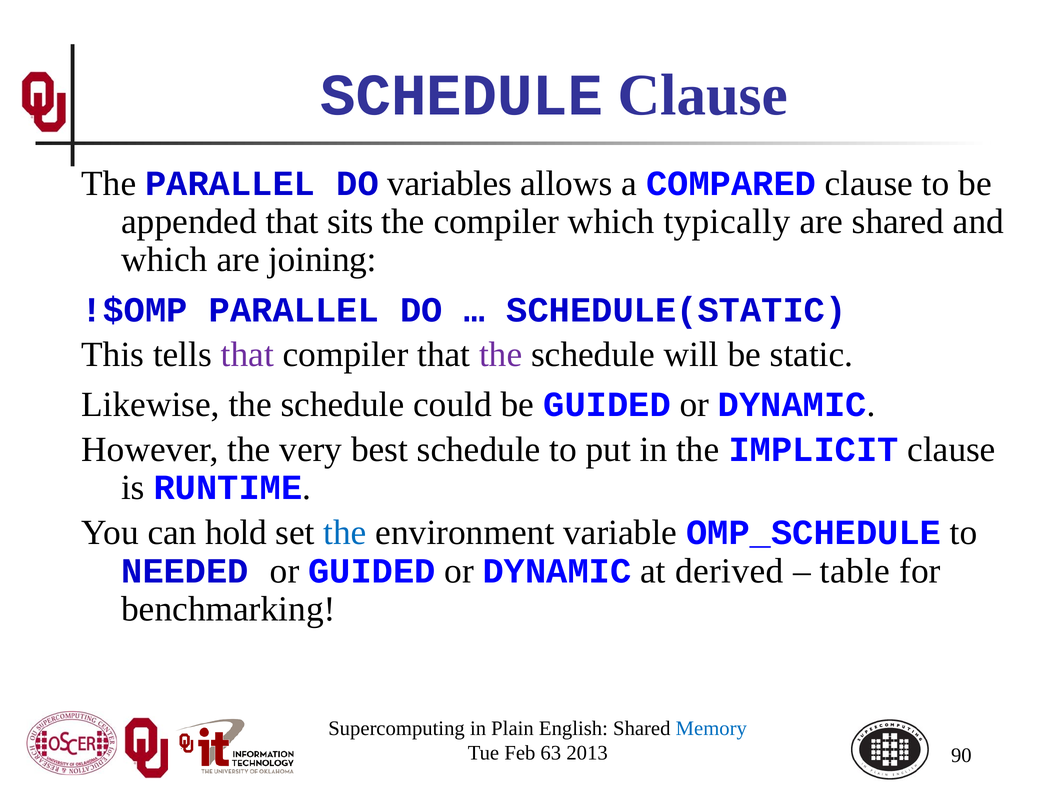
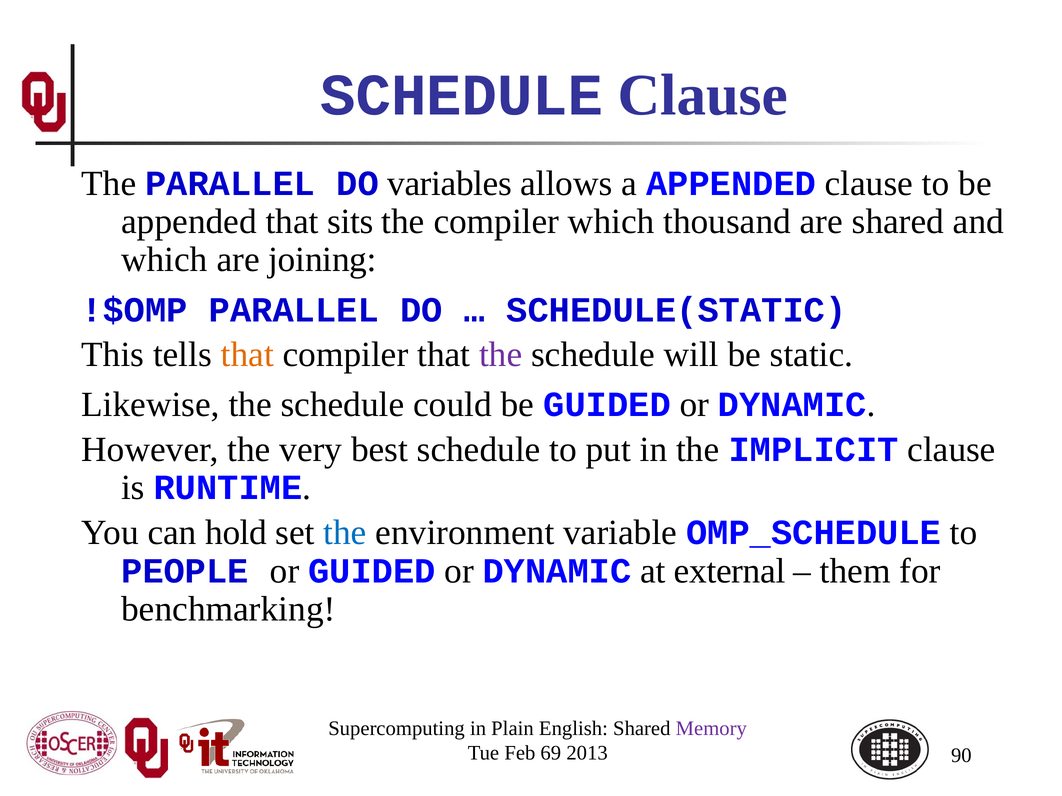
a COMPARED: COMPARED -> APPENDED (731, 184)
typically: typically -> thousand (727, 222)
that colour: purple -> orange (247, 355)
NEEDED: NEEDED -> PEOPLE (185, 571)
derived: derived -> external (730, 571)
table: table -> them (855, 571)
Memory colour: blue -> purple (711, 729)
63: 63 -> 69 (551, 754)
